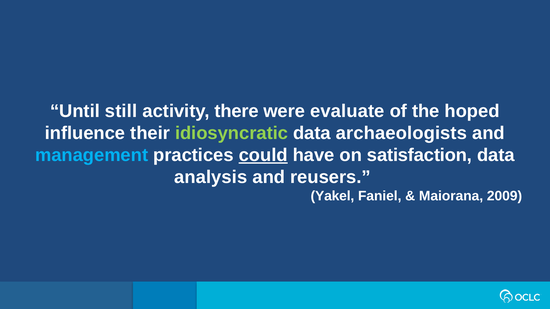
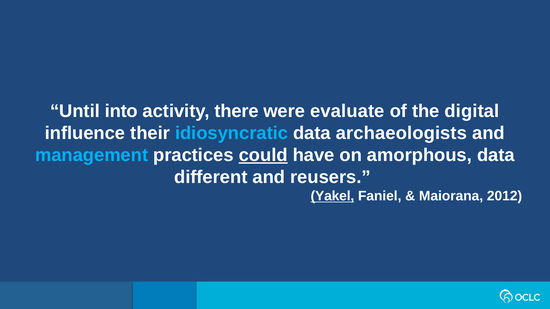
still: still -> into (121, 111)
hoped: hoped -> digital (472, 111)
idiosyncratic colour: light green -> light blue (232, 133)
satisfaction: satisfaction -> amorphous (419, 155)
analysis: analysis -> different (211, 177)
Yakel underline: none -> present (332, 196)
2009: 2009 -> 2012 (504, 196)
